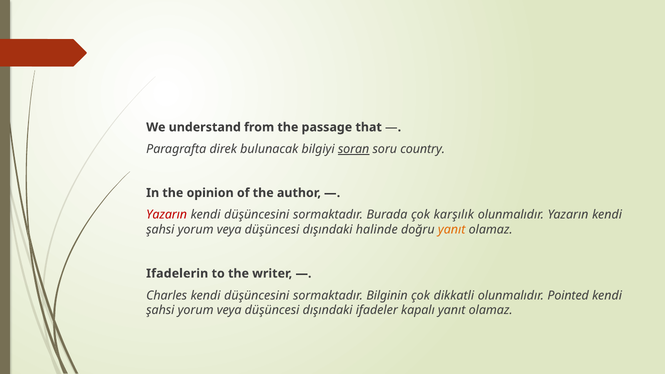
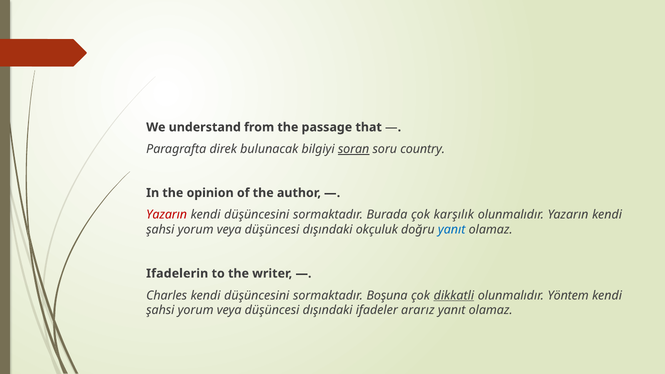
halinde: halinde -> okçuluk (377, 230)
yanıt colour: orange -> blue (452, 230)
Bilginin: Bilginin -> Boşuna (387, 295)
dikkatli underline: none -> present (454, 295)
Pointed: Pointed -> Yöntem (568, 295)
kapalı: kapalı -> ararız (418, 310)
